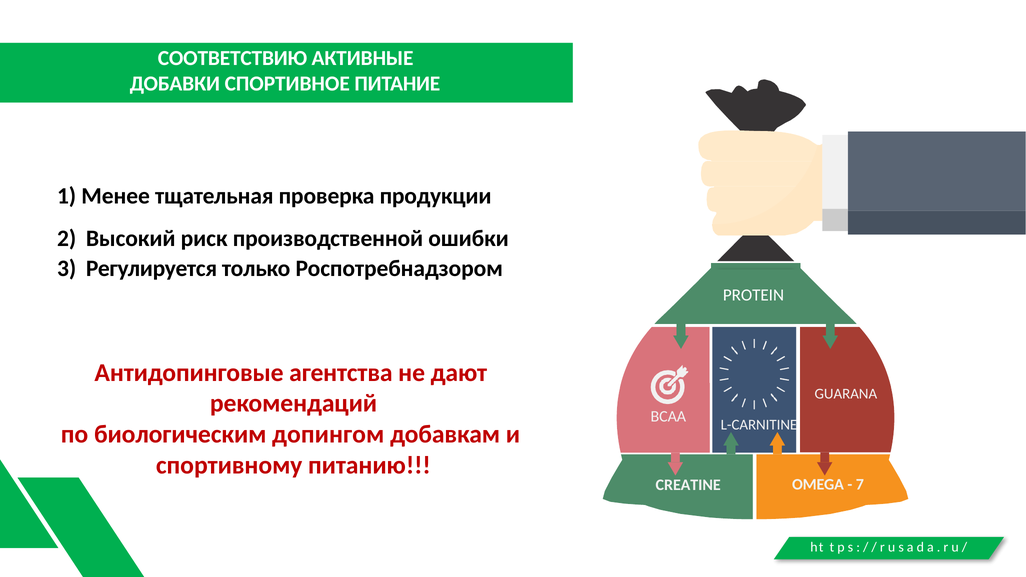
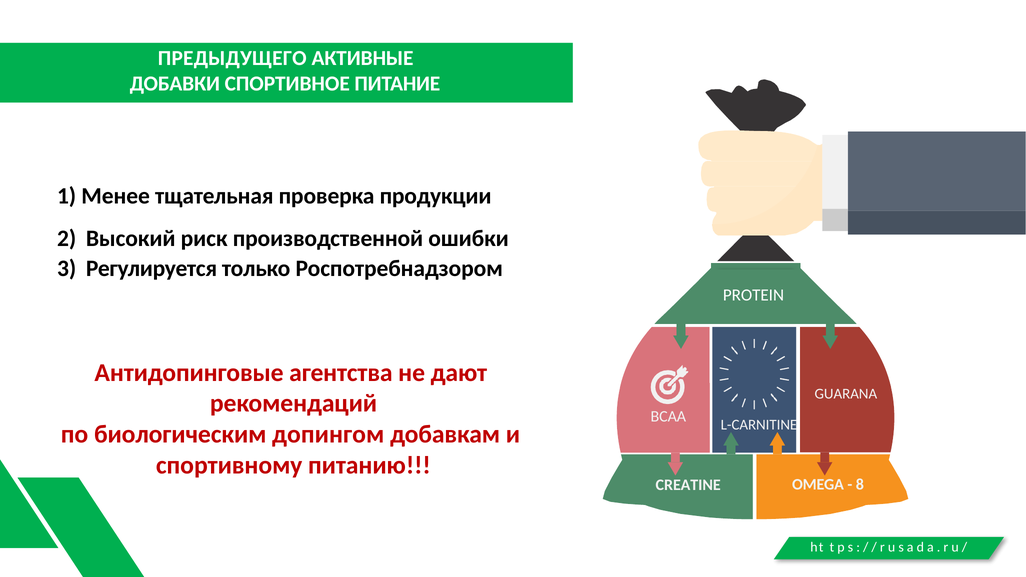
СООТВЕТСТВИЮ: СООТВЕТСТВИЮ -> ПРЕДЫДУЩЕГО (232, 58)
7: 7 -> 8 (860, 485)
